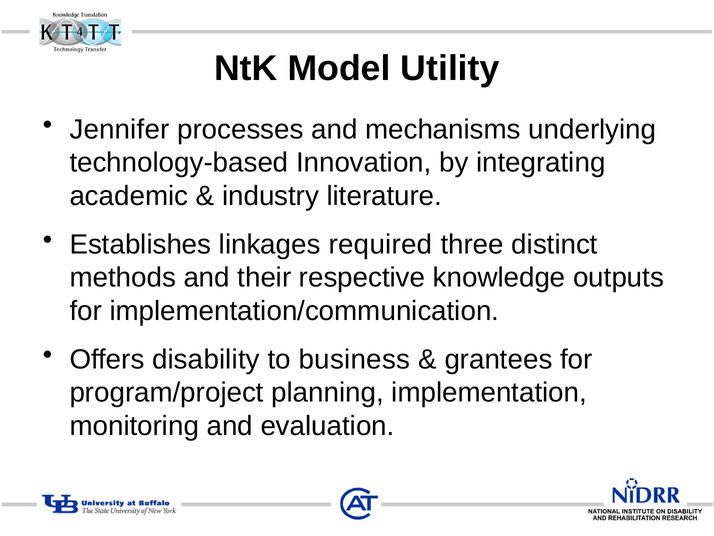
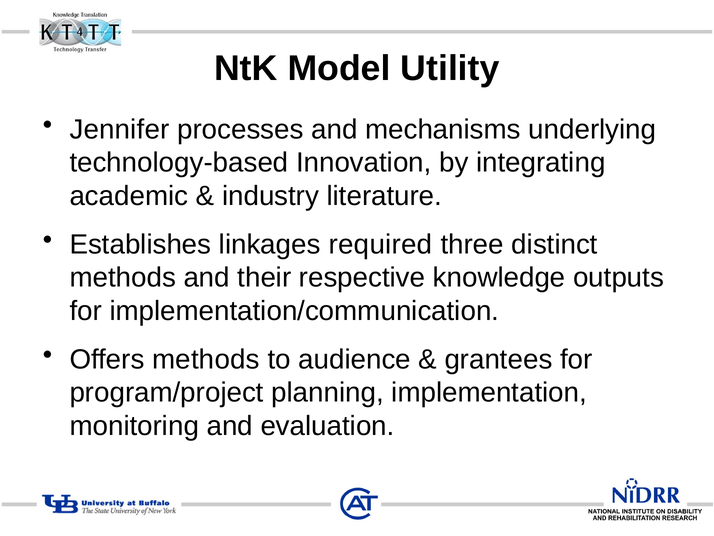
Offers disability: disability -> methods (206, 359)
business: business -> audience (355, 359)
